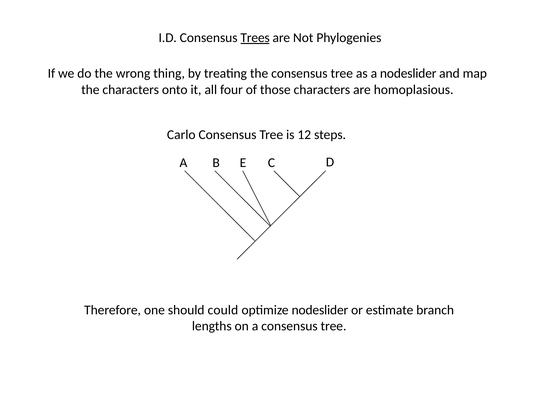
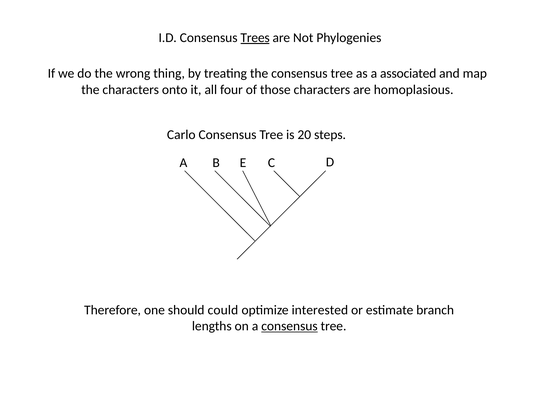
a nodeslider: nodeslider -> associated (408, 74)
12: 12 -> 20 (304, 135)
optimize nodeslider: nodeslider -> interested (320, 310)
consensus underline: none -> present (289, 327)
